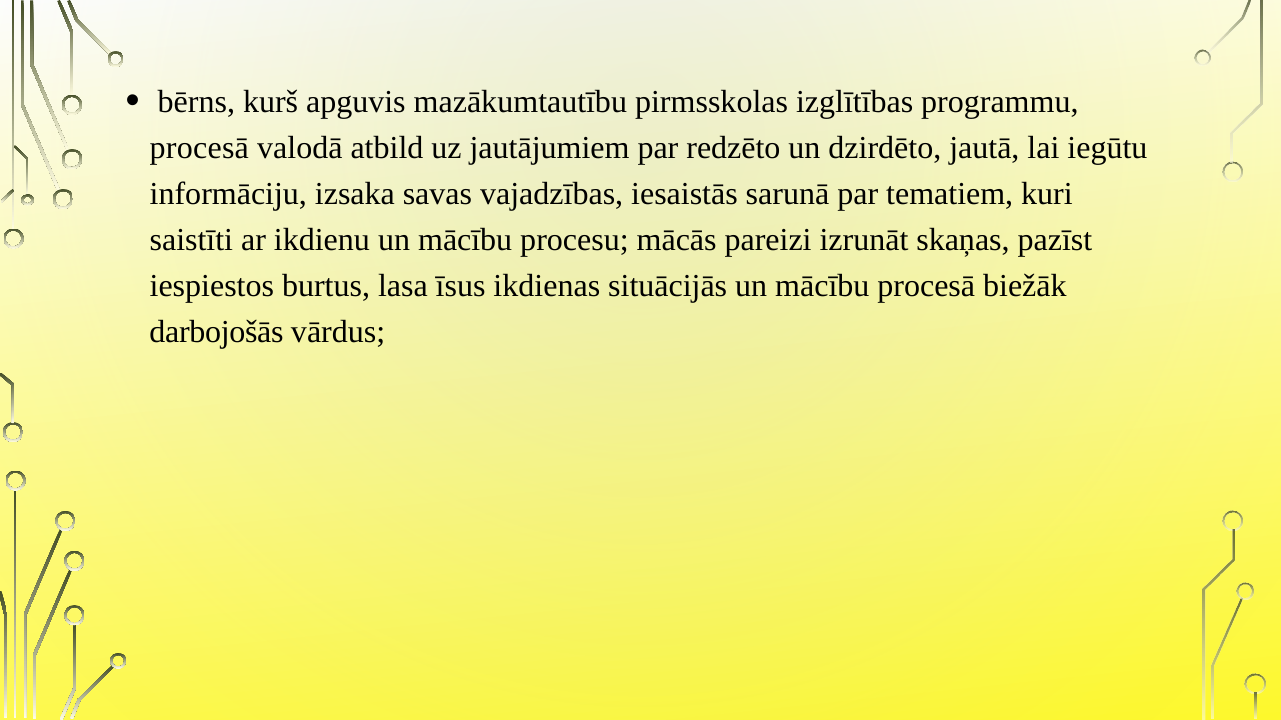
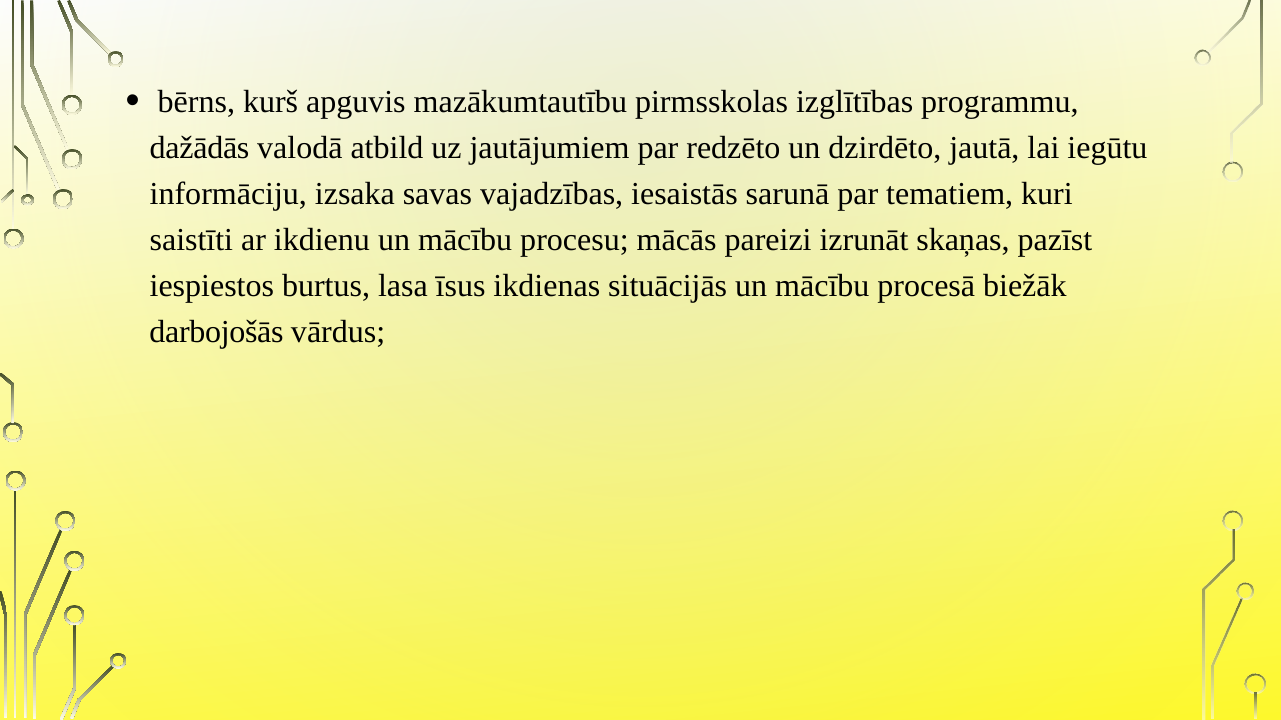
procesā: procesā -> dažādās (200, 148)
